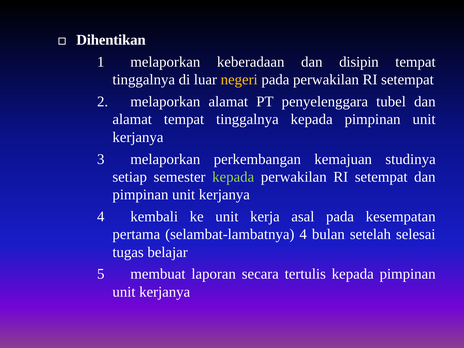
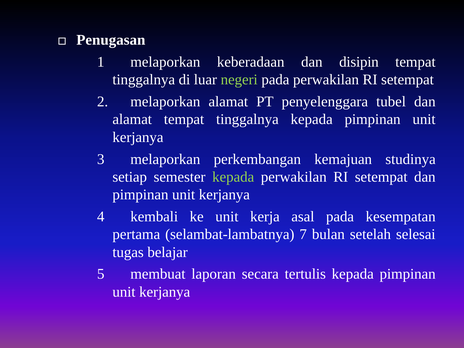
Dihentikan: Dihentikan -> Penugasan (111, 40)
negeri colour: yellow -> light green (239, 80)
selambat-lambatnya 4: 4 -> 7 (303, 234)
